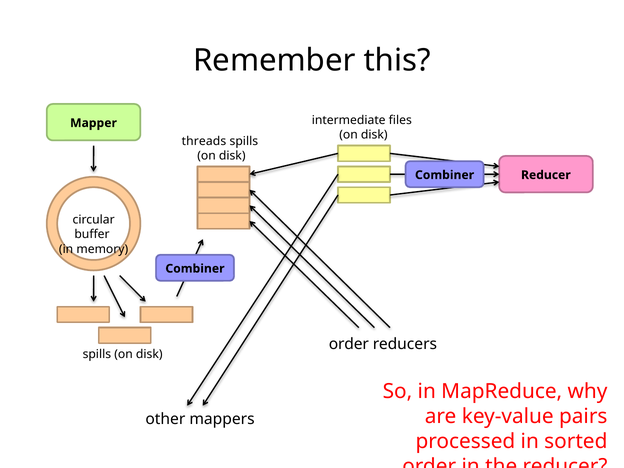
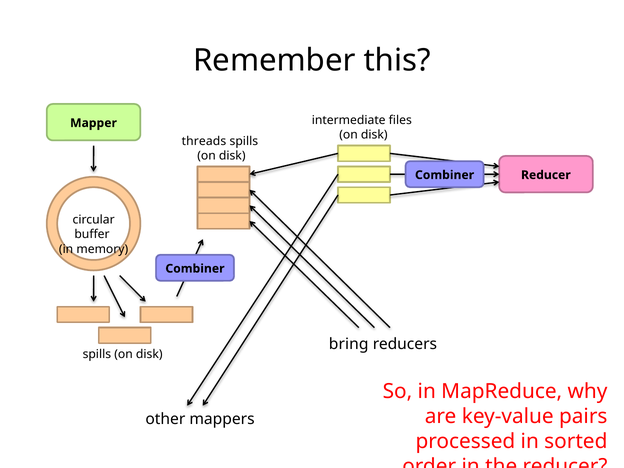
order: order -> bring (349, 344)
